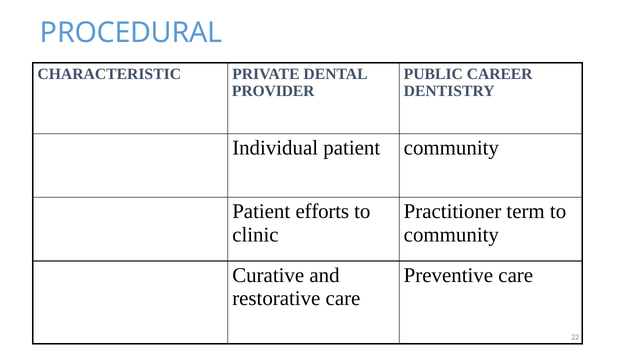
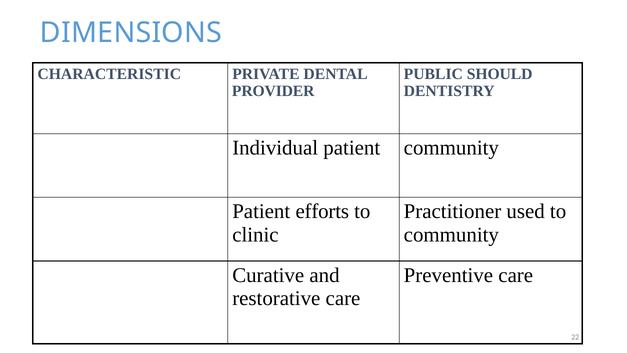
PROCEDURAL: PROCEDURAL -> DIMENSIONS (131, 33)
CAREER: CAREER -> SHOULD (500, 74)
term: term -> used (526, 211)
